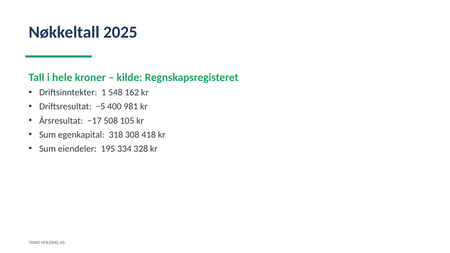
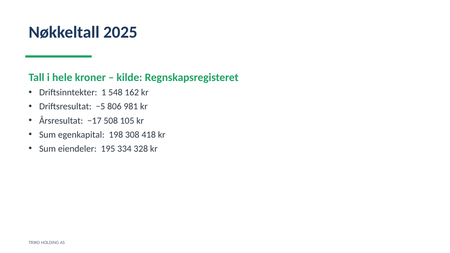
400: 400 -> 806 (114, 107)
318: 318 -> 198 (116, 135)
